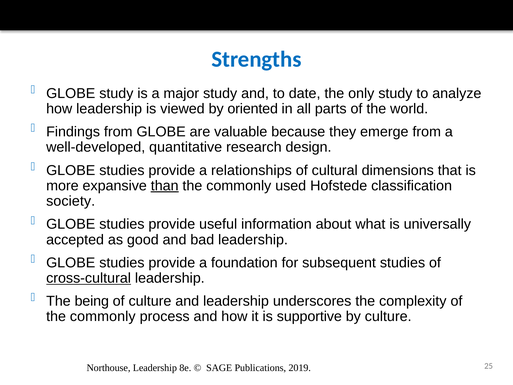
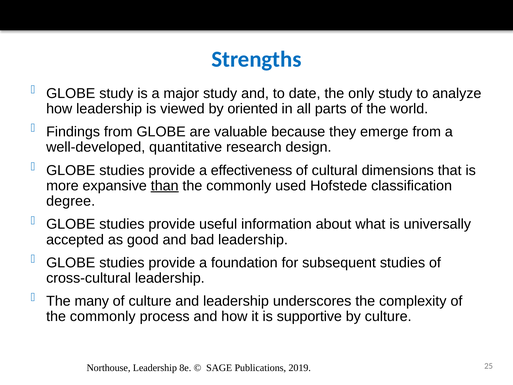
relationships: relationships -> effectiveness (252, 170)
society: society -> degree (71, 201)
cross-cultural underline: present -> none (89, 278)
being: being -> many (92, 301)
